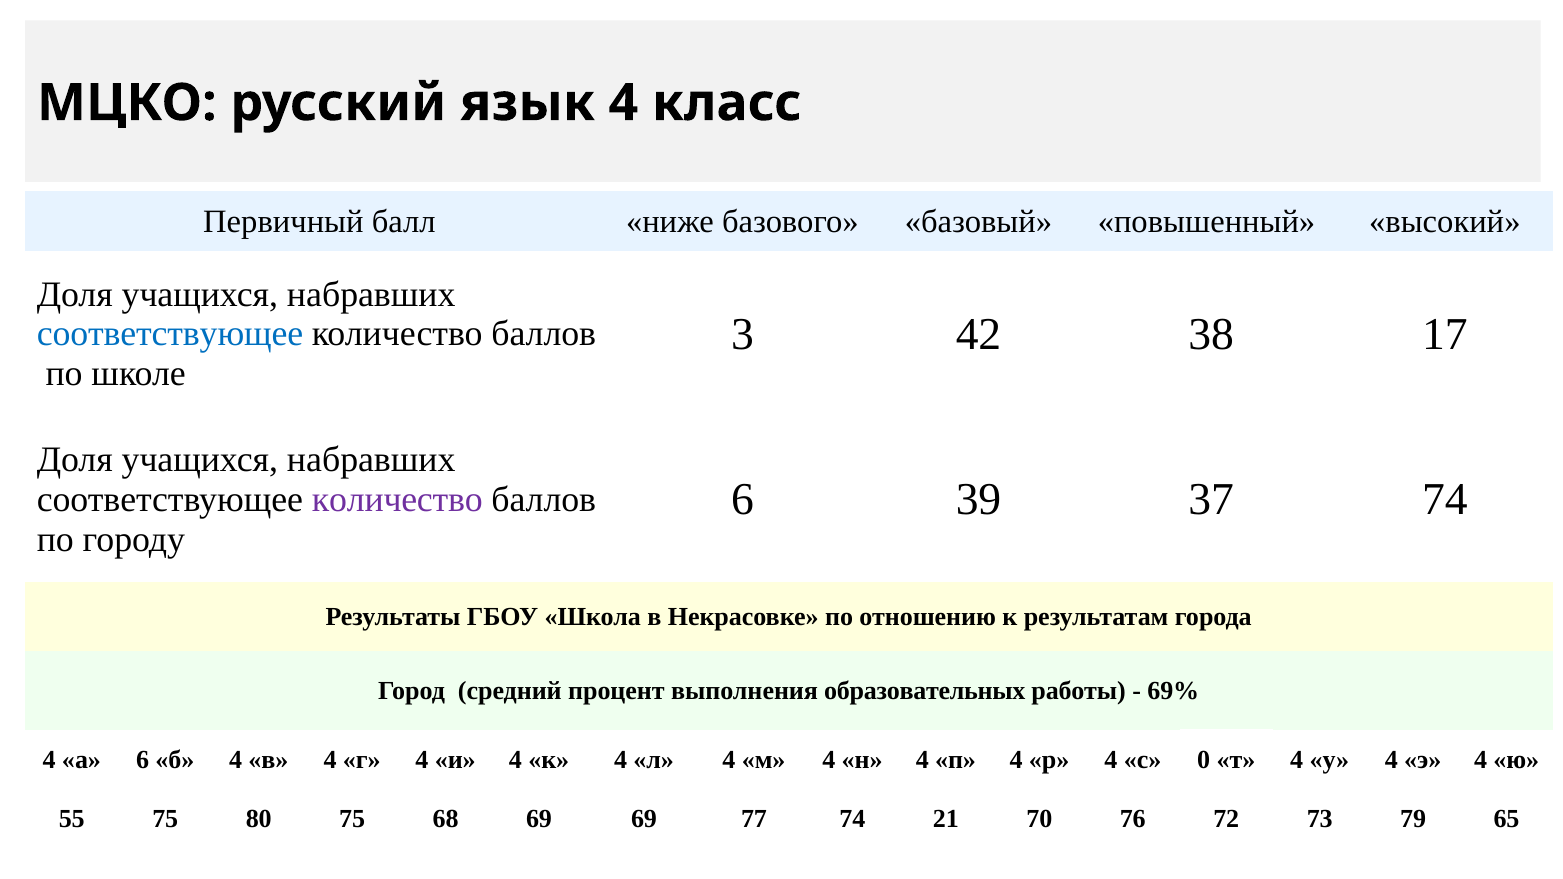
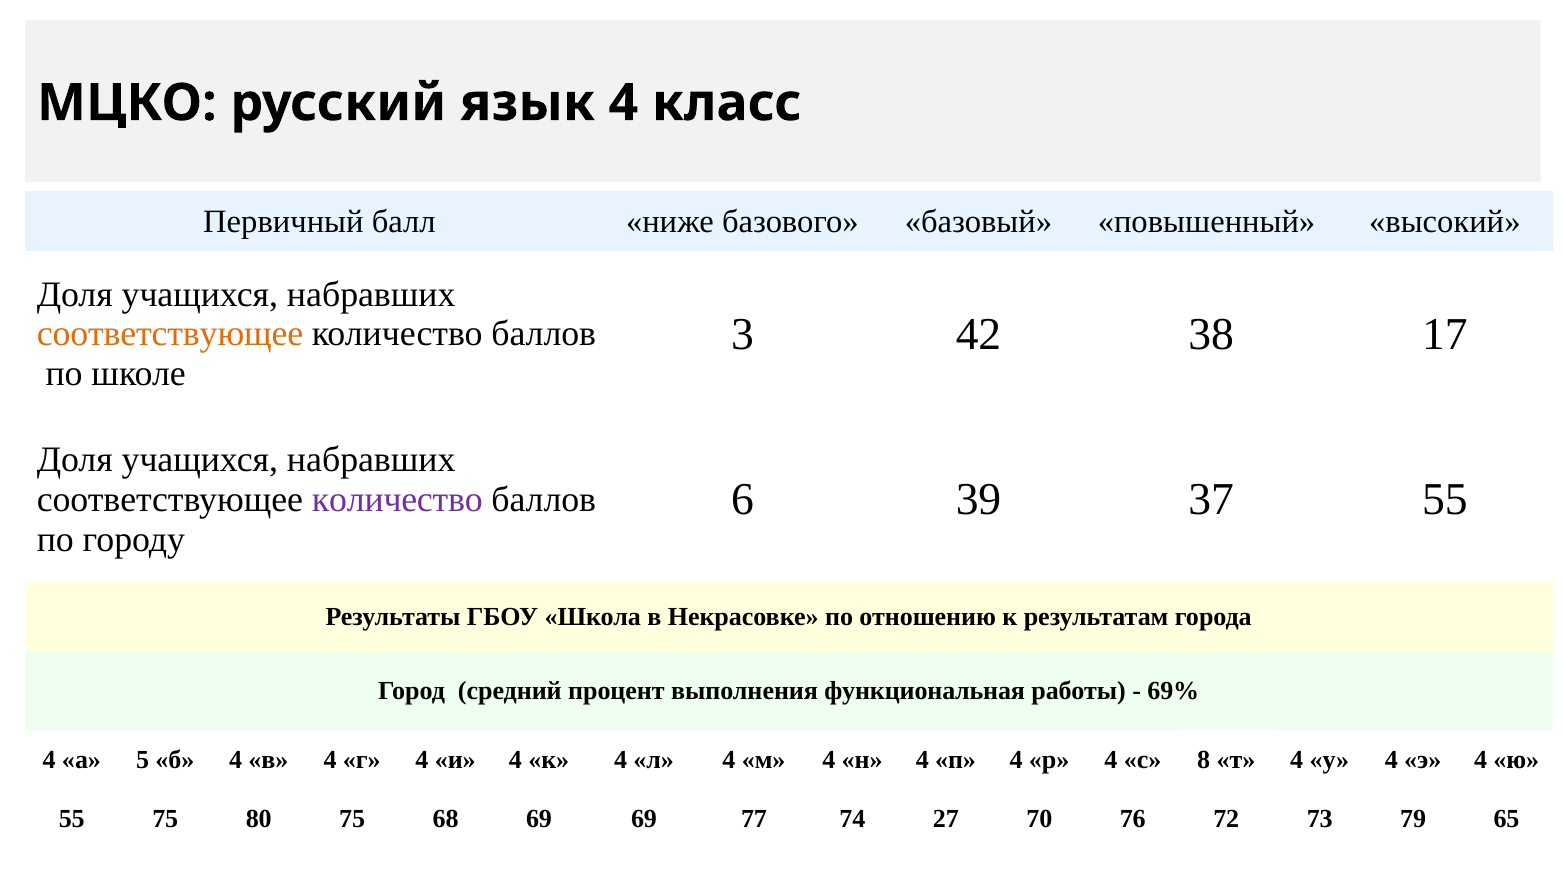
соответствующее colour: blue -> orange (170, 334)
37 74: 74 -> 55 (1445, 500)
образовательных: образовательных -> функциональная (925, 691)
а 6: 6 -> 5 (143, 760)
0: 0 -> 8 (1204, 760)
21: 21 -> 27 (946, 820)
